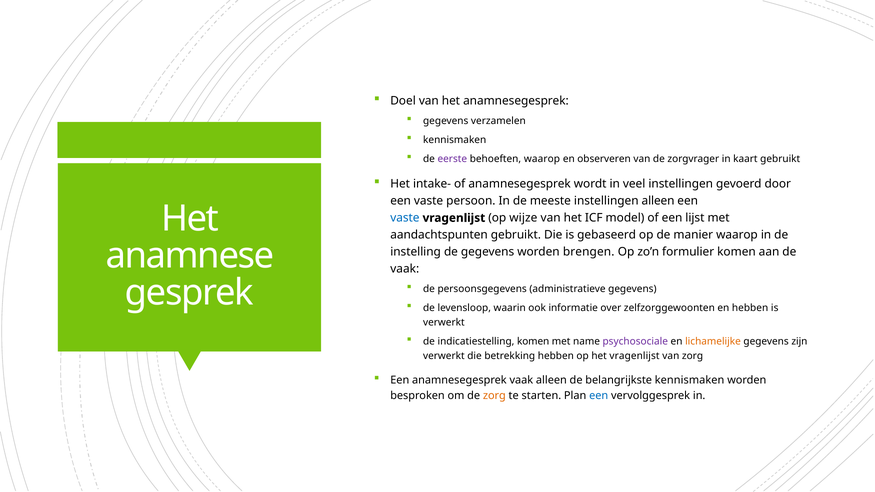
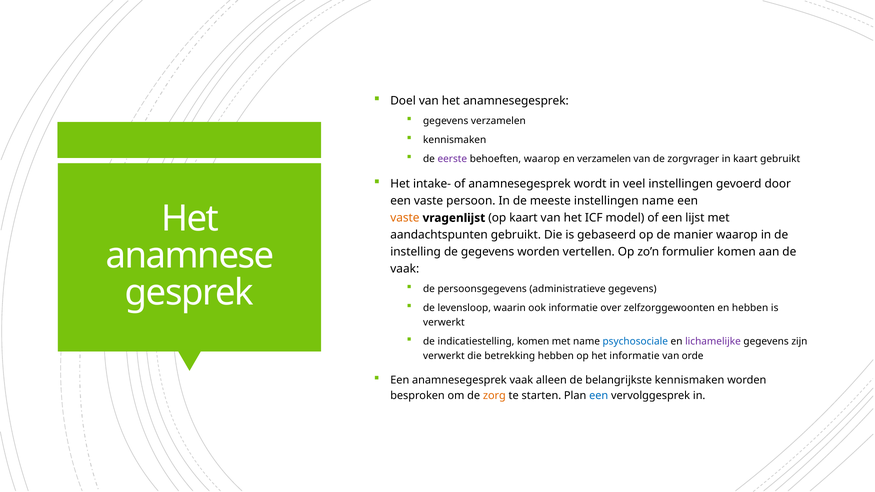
en observeren: observeren -> verzamelen (604, 159)
instellingen alleen: alleen -> name (658, 201)
vaste colour: blue -> orange (405, 218)
op wijze: wijze -> kaart (523, 218)
brengen: brengen -> vertellen (589, 252)
psychosociale colour: purple -> blue (635, 341)
lichamelijke colour: orange -> purple (713, 341)
het vragenlijst: vragenlijst -> informatie (635, 356)
van zorg: zorg -> orde (693, 356)
